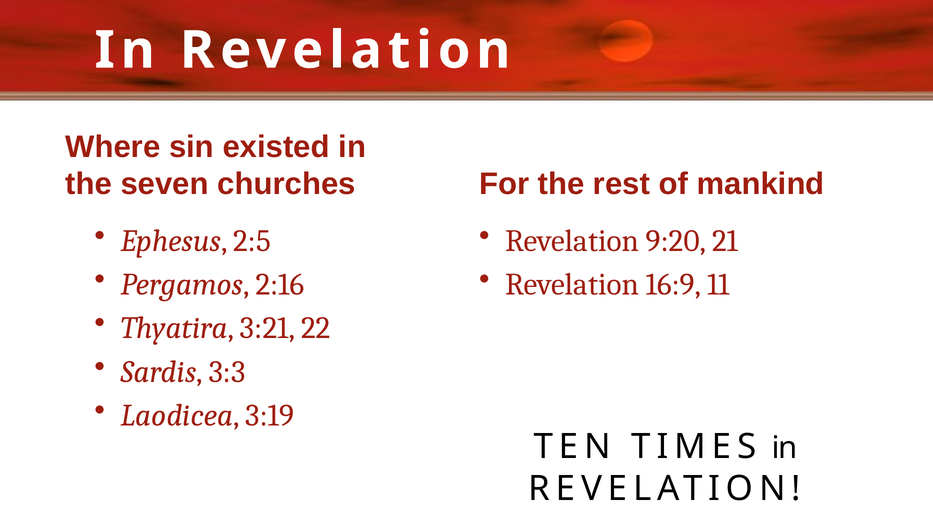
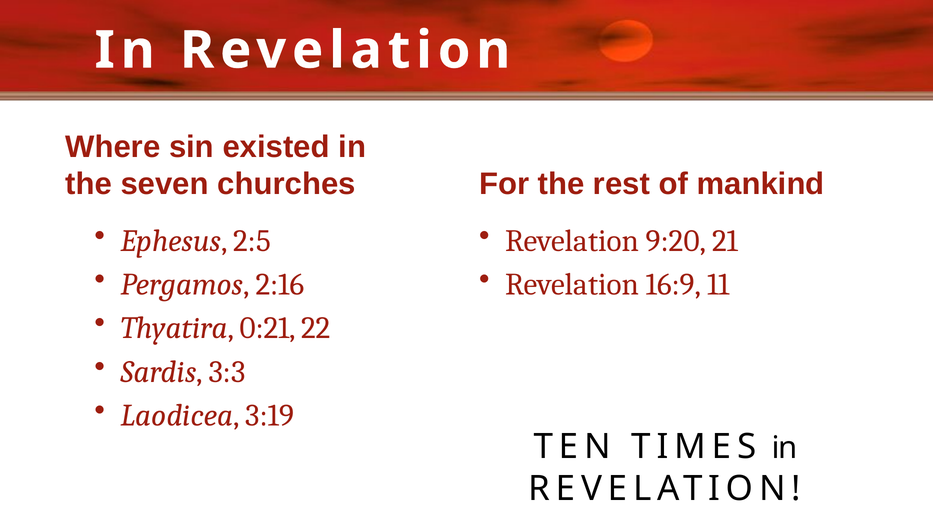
3:21: 3:21 -> 0:21 (268, 328)
